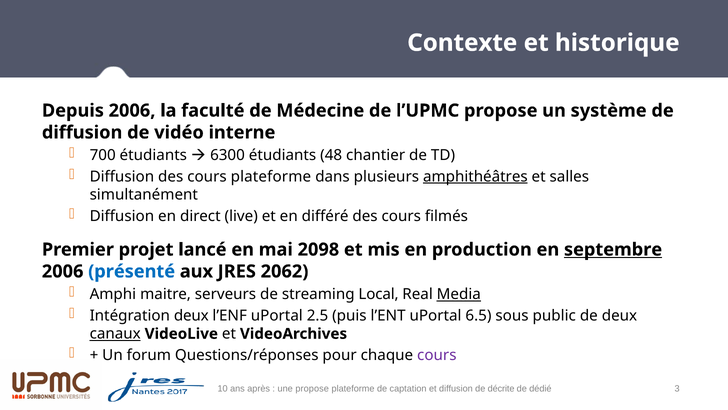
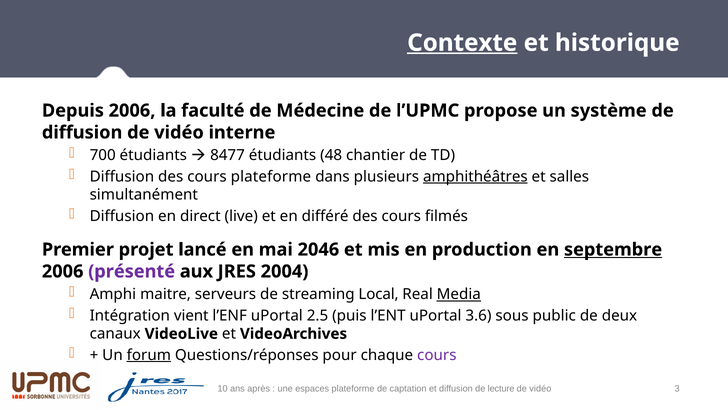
Contexte underline: none -> present (462, 43)
6300: 6300 -> 8477 (227, 155)
2098: 2098 -> 2046 (318, 249)
présenté colour: blue -> purple (132, 271)
2062: 2062 -> 2004 (285, 271)
Intégration deux: deux -> vient (191, 315)
6.5: 6.5 -> 3.6 (478, 315)
canaux underline: present -> none (115, 333)
forum underline: none -> present (149, 355)
une propose: propose -> espaces (312, 388)
décrite: décrite -> lecture (501, 388)
dédié: dédié -> vidéo (540, 388)
